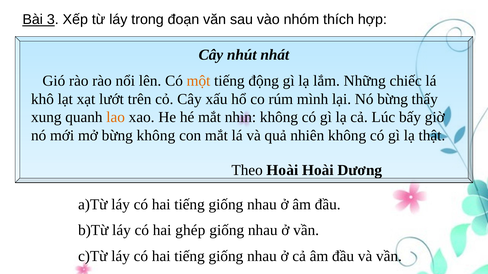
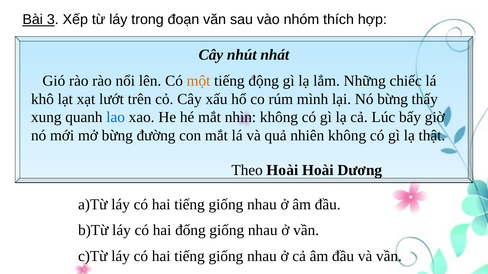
lao colour: orange -> blue (116, 117)
bừng không: không -> đường (156, 136)
ghép: ghép -> đống (190, 231)
